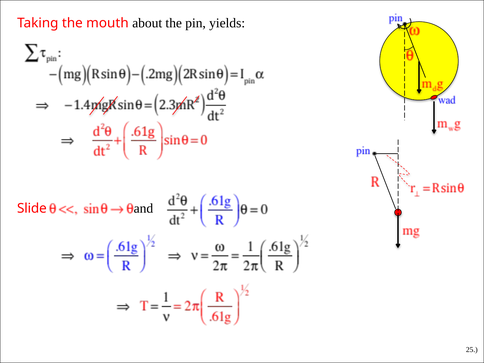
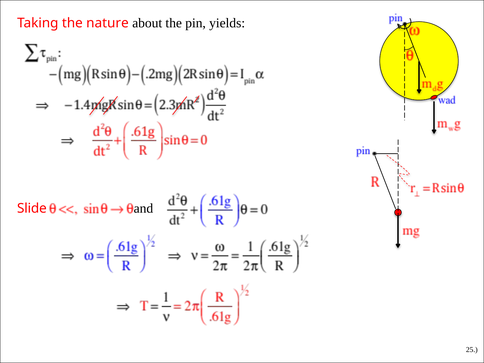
mouth: mouth -> nature (107, 23)
